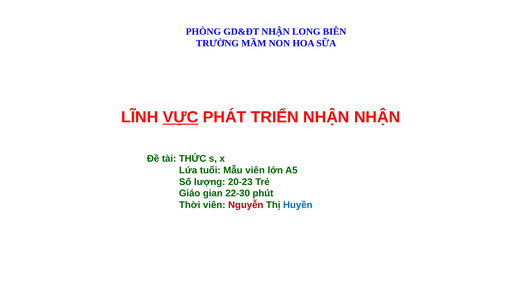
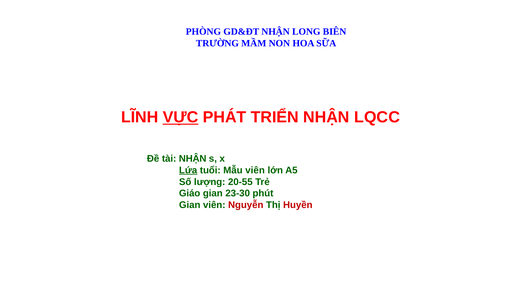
NHẬN NHẬN: NHẬN -> LQCC (377, 117)
tài THỨC: THỨC -> NHẬN (193, 158)
Lứa underline: none -> present (188, 170)
20-23: 20-23 -> 20-55 (240, 182)
22-30: 22-30 -> 23-30 (238, 193)
Thời: Thời -> Gian (190, 205)
Huyền colour: blue -> red (298, 205)
